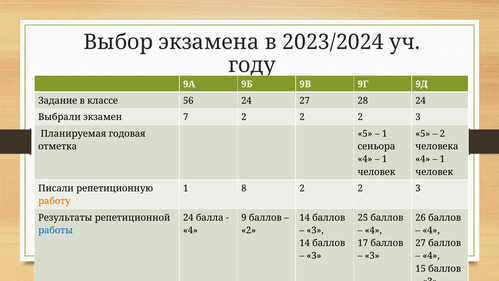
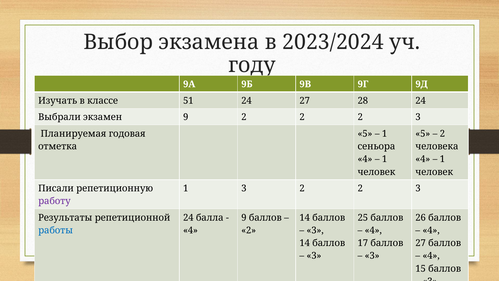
Задание: Задание -> Изучать (58, 101)
56: 56 -> 51 (188, 101)
экзамен 7: 7 -> 9 (186, 117)
1 8: 8 -> 3 (244, 188)
работу colour: orange -> purple (54, 201)
